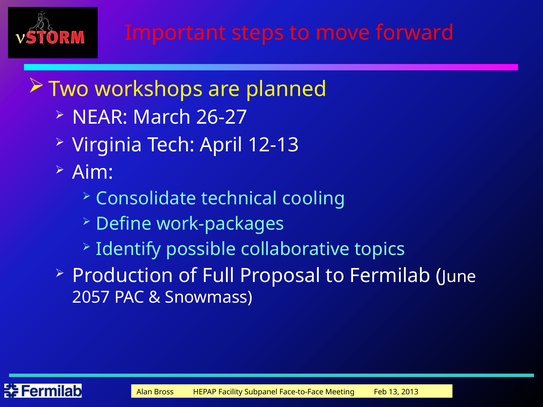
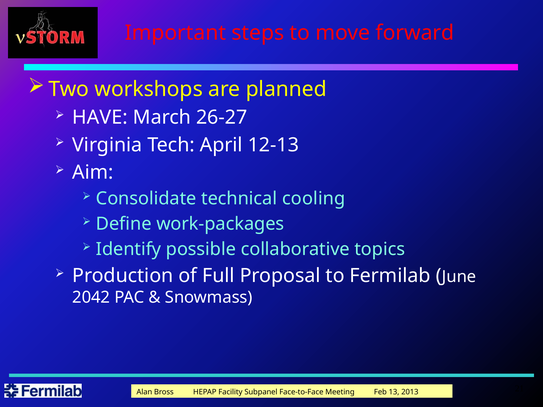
NEAR: NEAR -> HAVE (100, 118)
2057: 2057 -> 2042 (91, 297)
